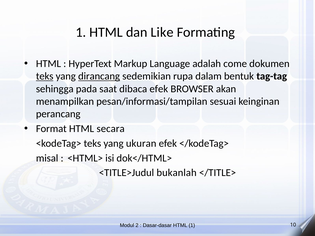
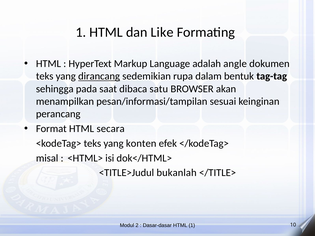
come: come -> angle (235, 64)
teks underline: present -> none (45, 76)
dibaca efek: efek -> satu (159, 89)
ukuran: ukuran -> konten (141, 144)
